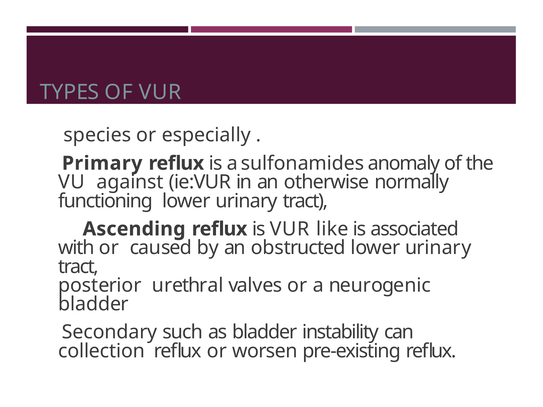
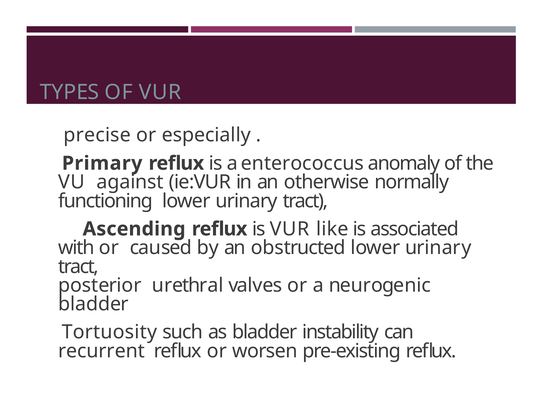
species: species -> precise (97, 135)
sulfonamides: sulfonamides -> enterococcus (302, 163)
Secondary: Secondary -> Tortuosity (109, 332)
collection: collection -> recurrent (101, 351)
